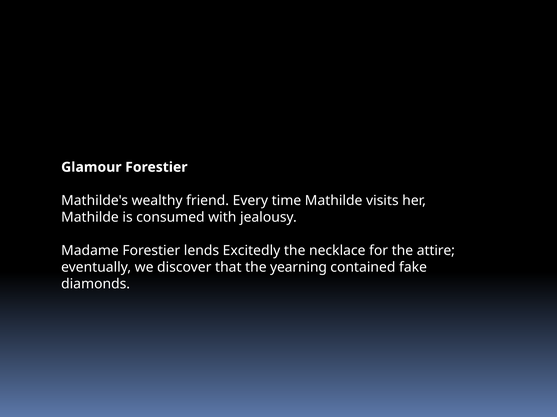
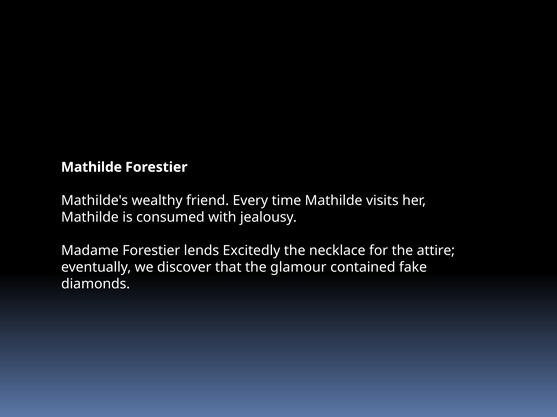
Glamour: Glamour -> Mathilde (91, 167)
yearning: yearning -> glamour (298, 268)
